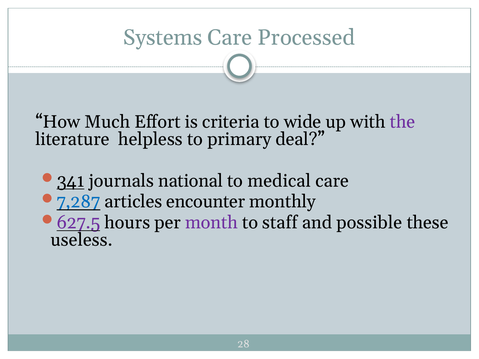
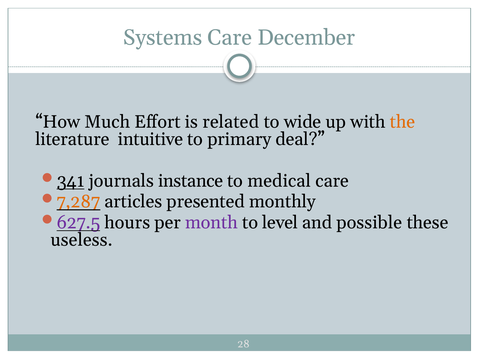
Processed: Processed -> December (306, 38)
criteria: criteria -> related (231, 122)
the colour: purple -> orange (403, 122)
helpless: helpless -> intuitive (151, 139)
national: national -> instance (191, 181)
7,287 colour: blue -> orange (79, 202)
encounter: encounter -> presented (206, 202)
staff: staff -> level (280, 223)
